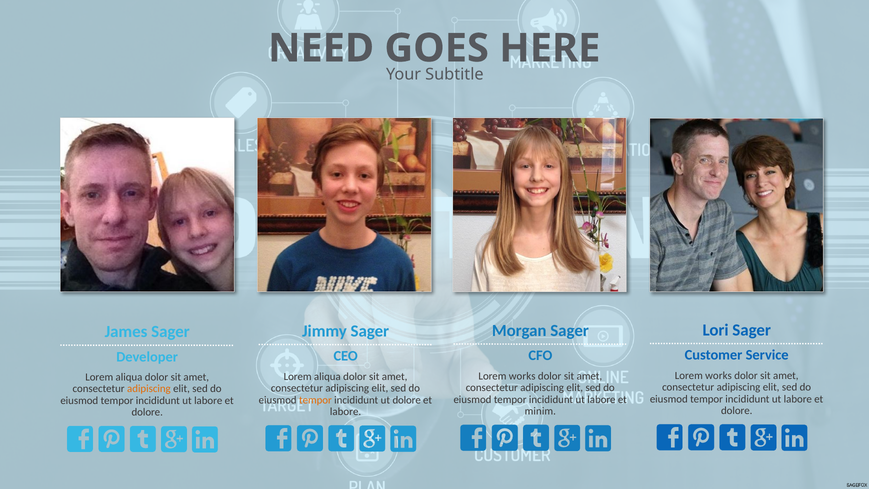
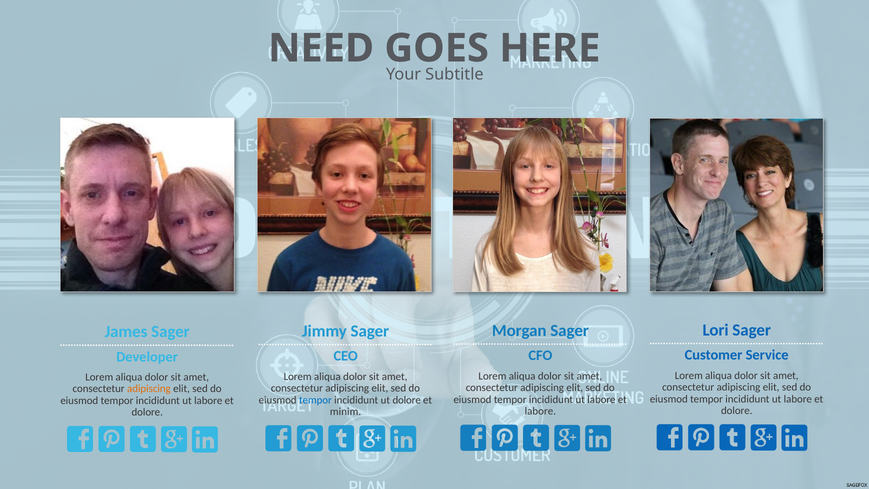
works: works -> aliqua (719, 375)
works: works -> aliqua (522, 376)
tempor colour: orange -> blue (315, 400)
minim: minim -> labore (540, 411)
labore: labore -> minim (346, 412)
